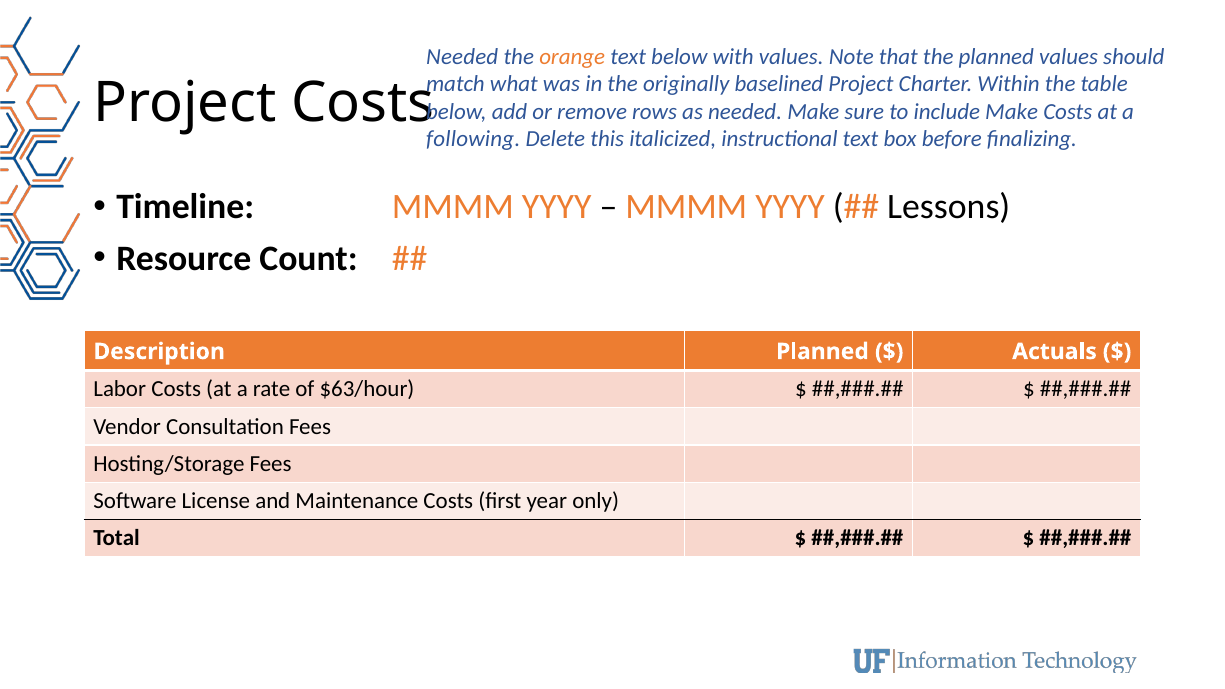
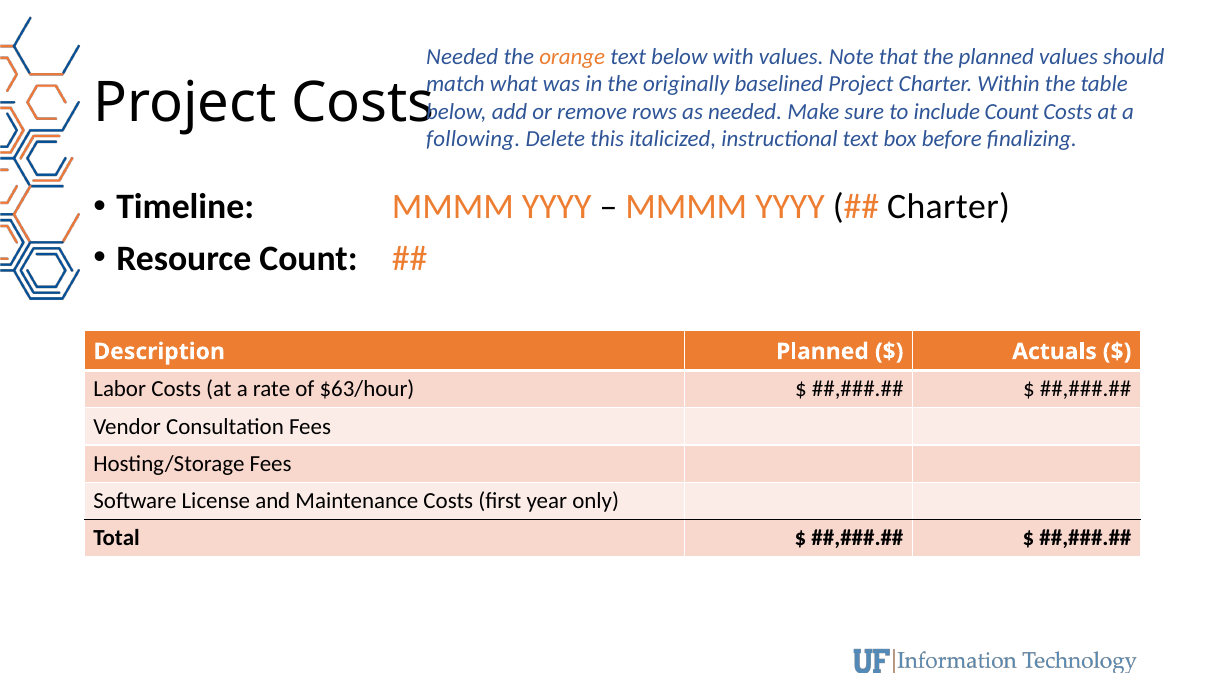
include Make: Make -> Count (1012, 112)
Lessons: Lessons -> Charter (949, 207)
